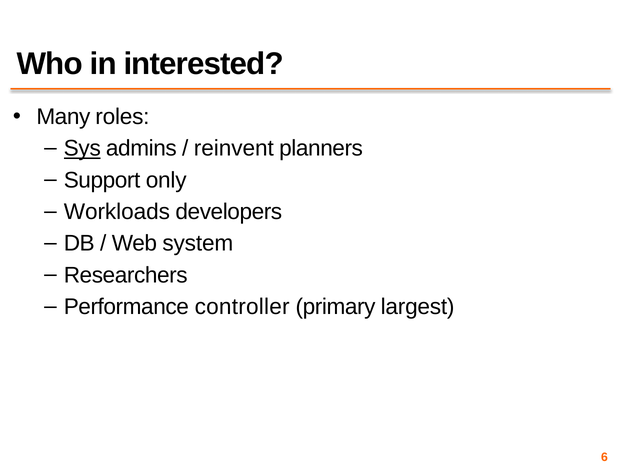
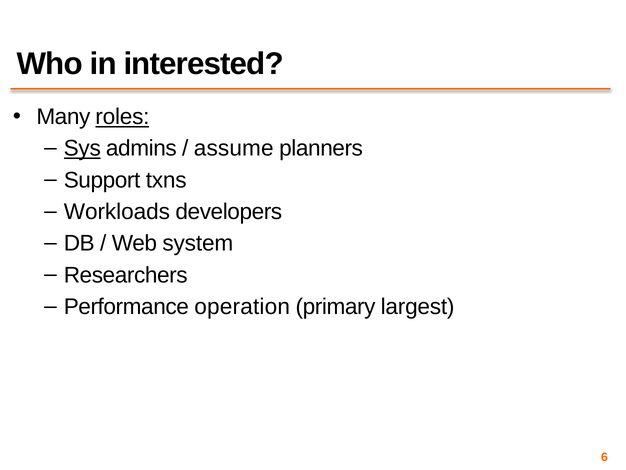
roles underline: none -> present (122, 117)
reinvent: reinvent -> assume (234, 148)
only: only -> txns (166, 180)
controller: controller -> operation (242, 306)
